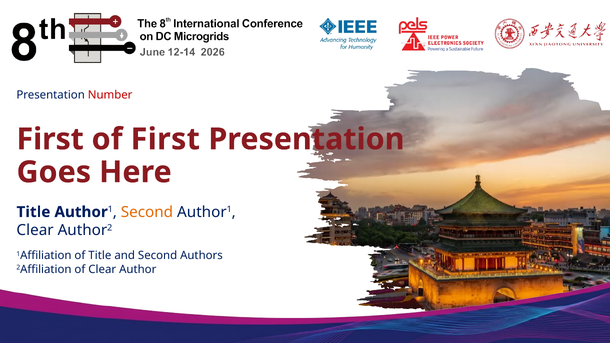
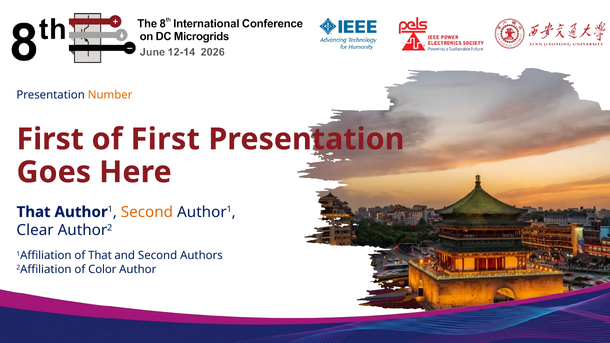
Number colour: red -> orange (110, 95)
Title: Title -> That (34, 212)
of Title: Title -> That (100, 256)
of Clear: Clear -> Color (102, 270)
